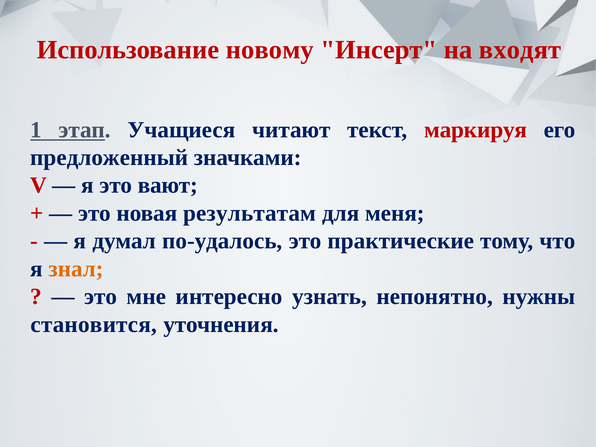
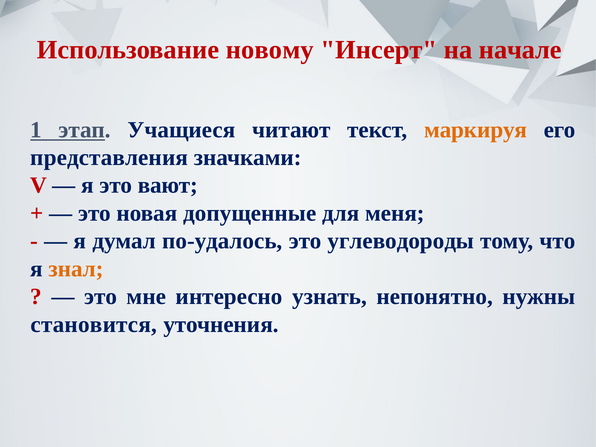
входят: входят -> начале (520, 50)
маркируя colour: red -> orange (476, 130)
предложенный: предложенный -> представления (109, 158)
результатам: результатам -> допущенные (250, 213)
практические: практические -> углеводороды (401, 241)
